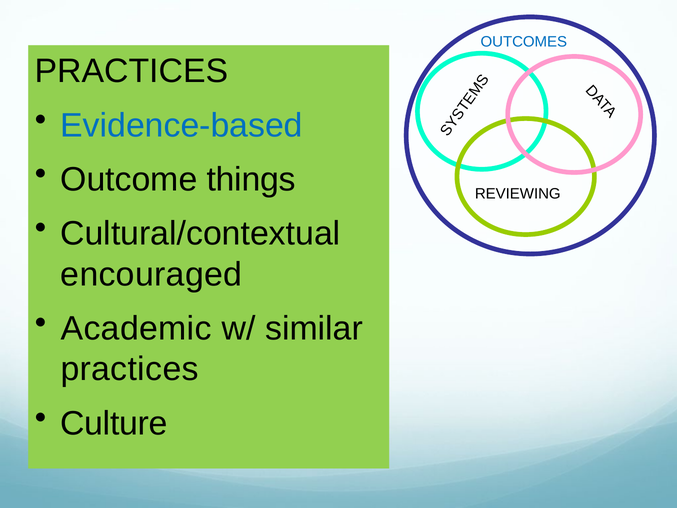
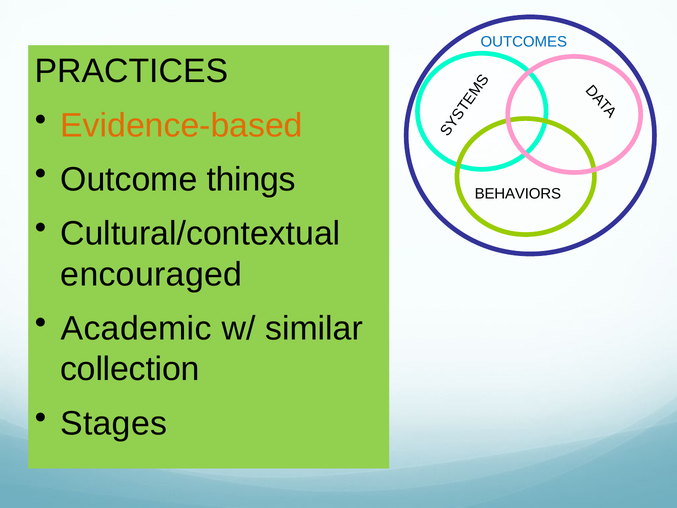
Evidence-based colour: blue -> orange (182, 125)
REVIEWING: REVIEWING -> BEHAVIORS (518, 194)
practices: practices -> collection (130, 369)
Culture: Culture -> Stages (114, 423)
